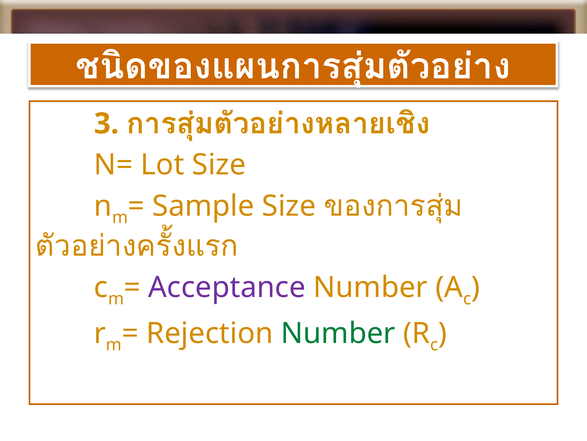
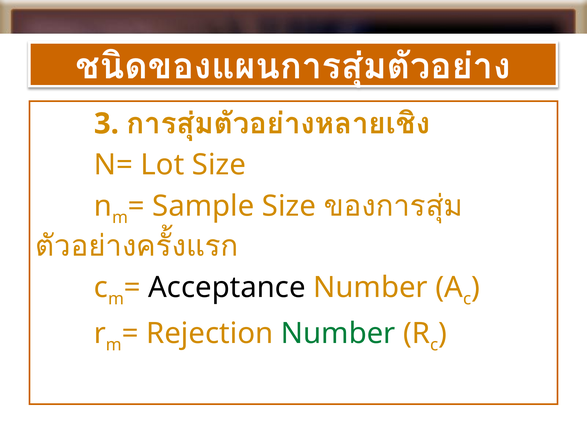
Acceptance colour: purple -> black (227, 287)
